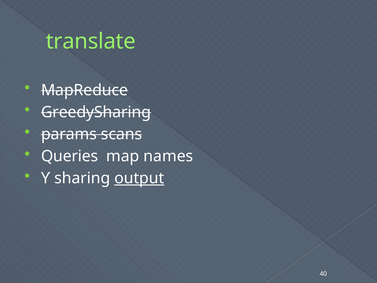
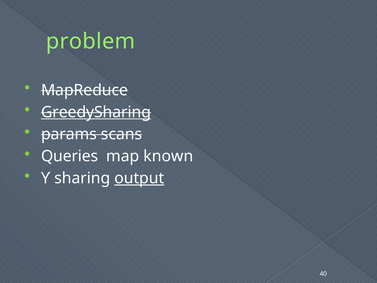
translate: translate -> problem (91, 41)
GreedySharing underline: none -> present (96, 112)
names: names -> known (168, 156)
